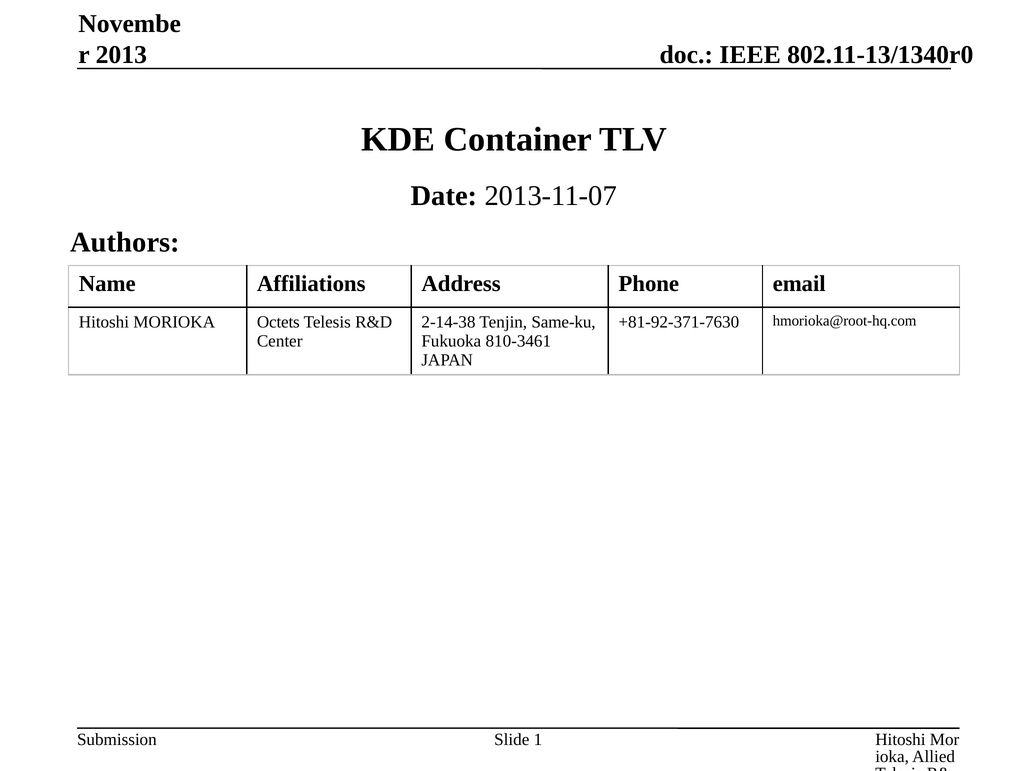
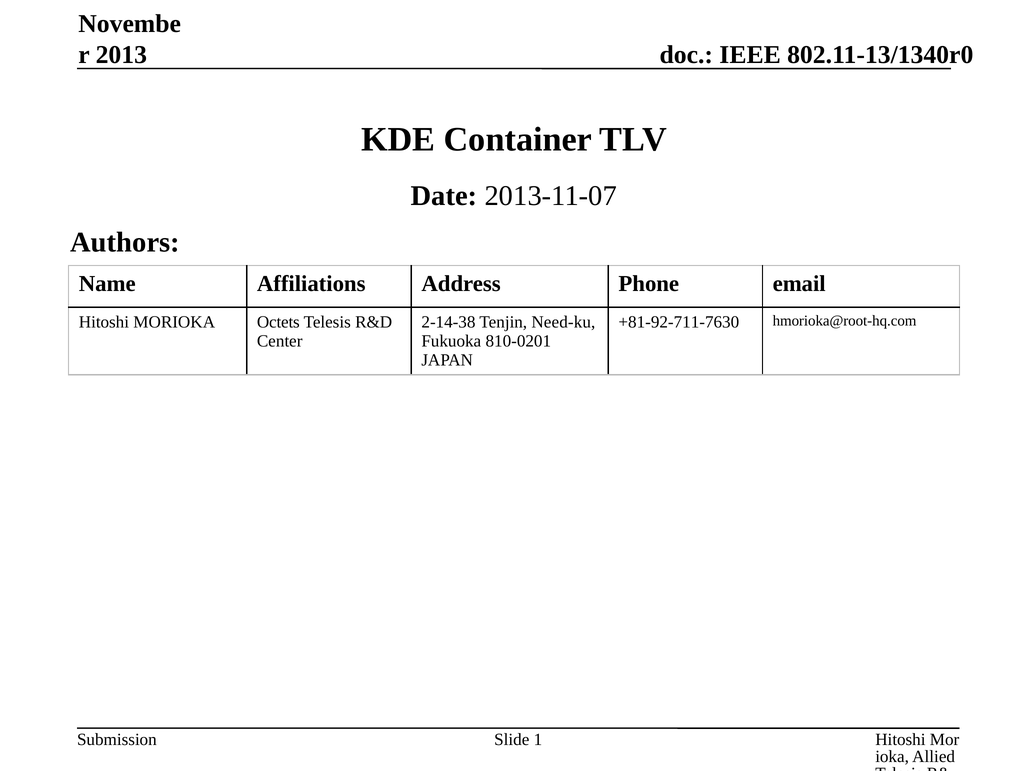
Same-ku: Same-ku -> Need-ku (563, 322)
+81-92-371-7630: +81-92-371-7630 -> +81-92-711-7630 (679, 322)
810-3461: 810-3461 -> 810-0201 (518, 341)
